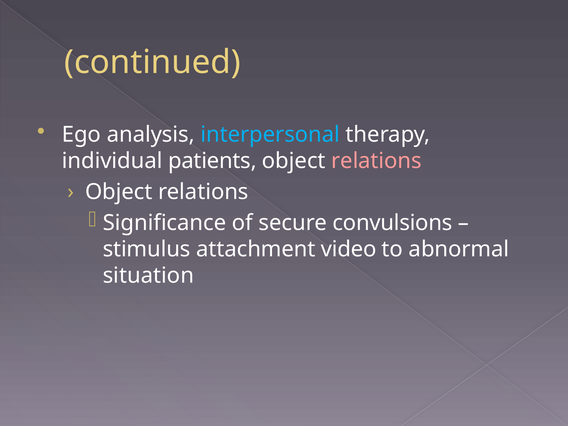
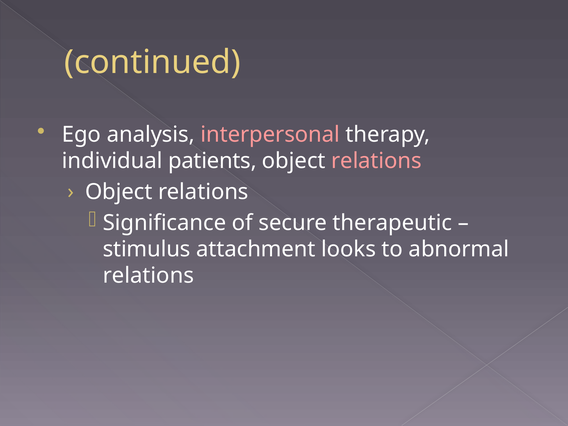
interpersonal colour: light blue -> pink (270, 135)
convulsions: convulsions -> therapeutic (392, 223)
video: video -> looks (349, 249)
situation: situation -> relations (148, 276)
